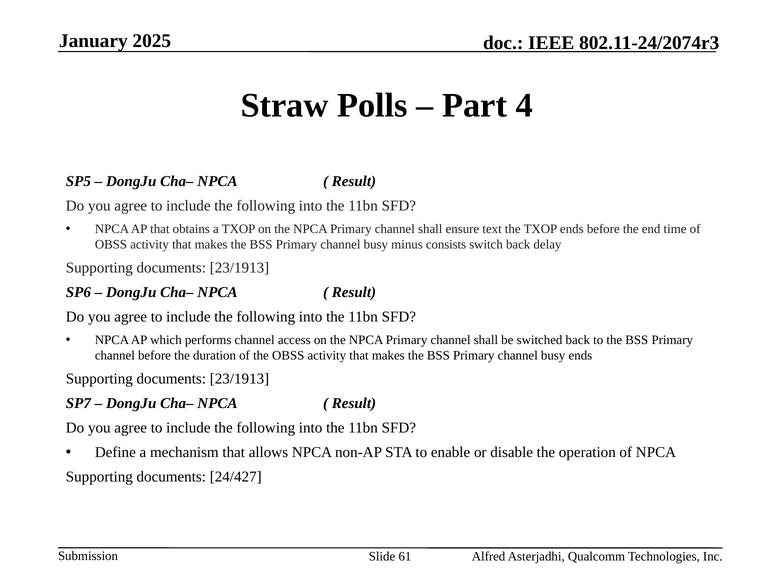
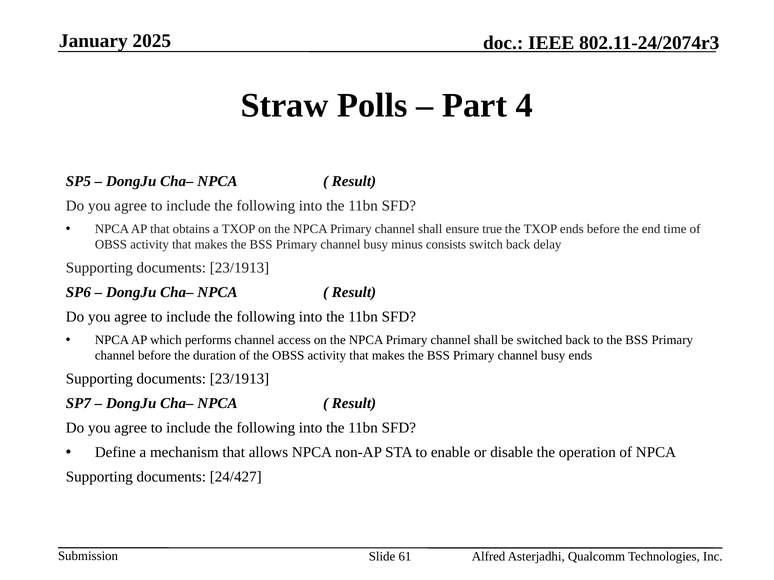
text: text -> true (492, 229)
